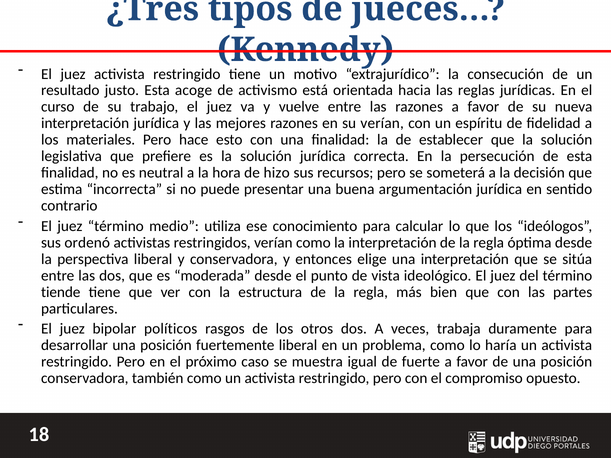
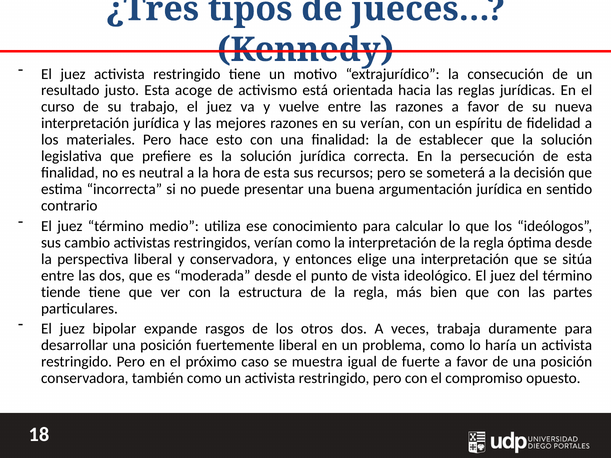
hora de hizo: hizo -> esta (277, 173)
ordenó: ordenó -> cambio (87, 243)
políticos: políticos -> expande (171, 329)
